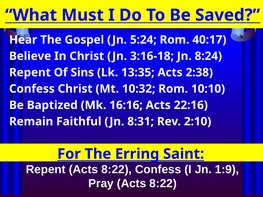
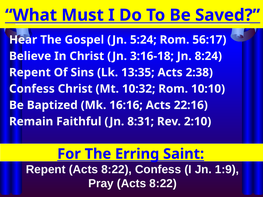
40:17: 40:17 -> 56:17 (209, 40)
